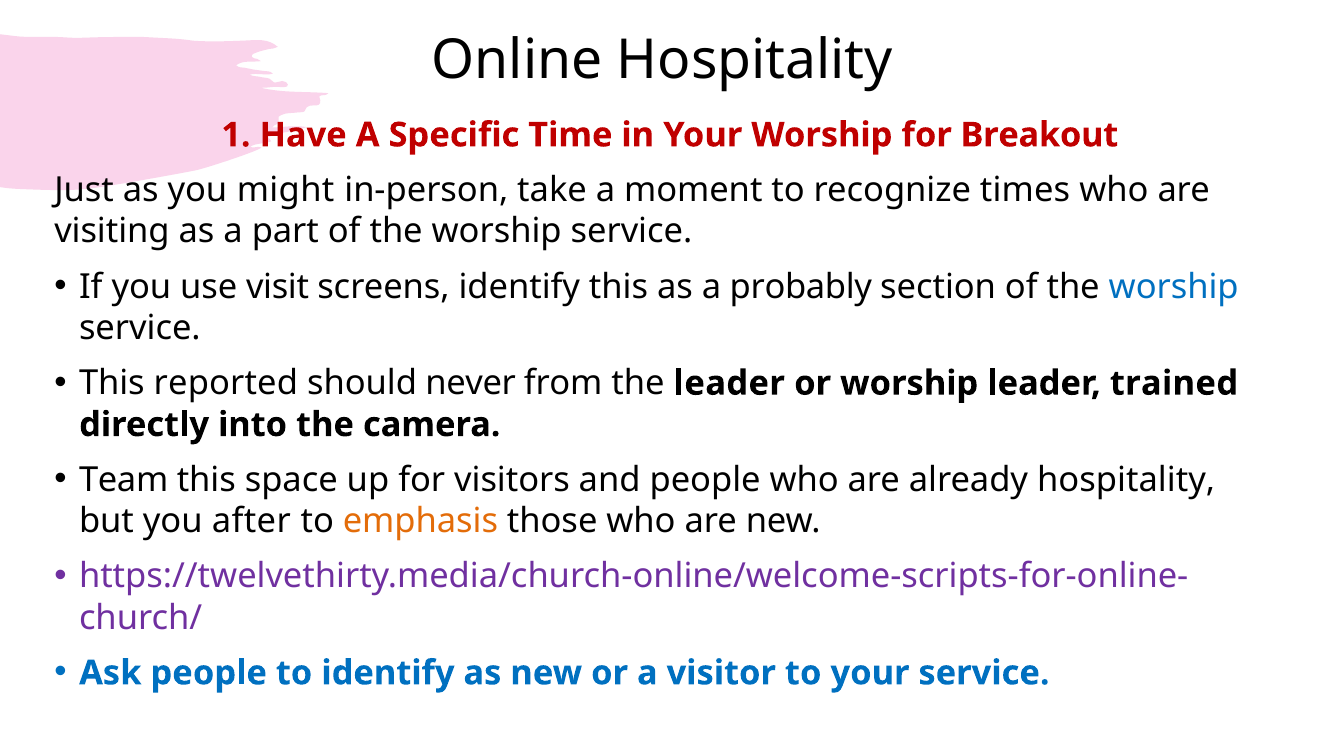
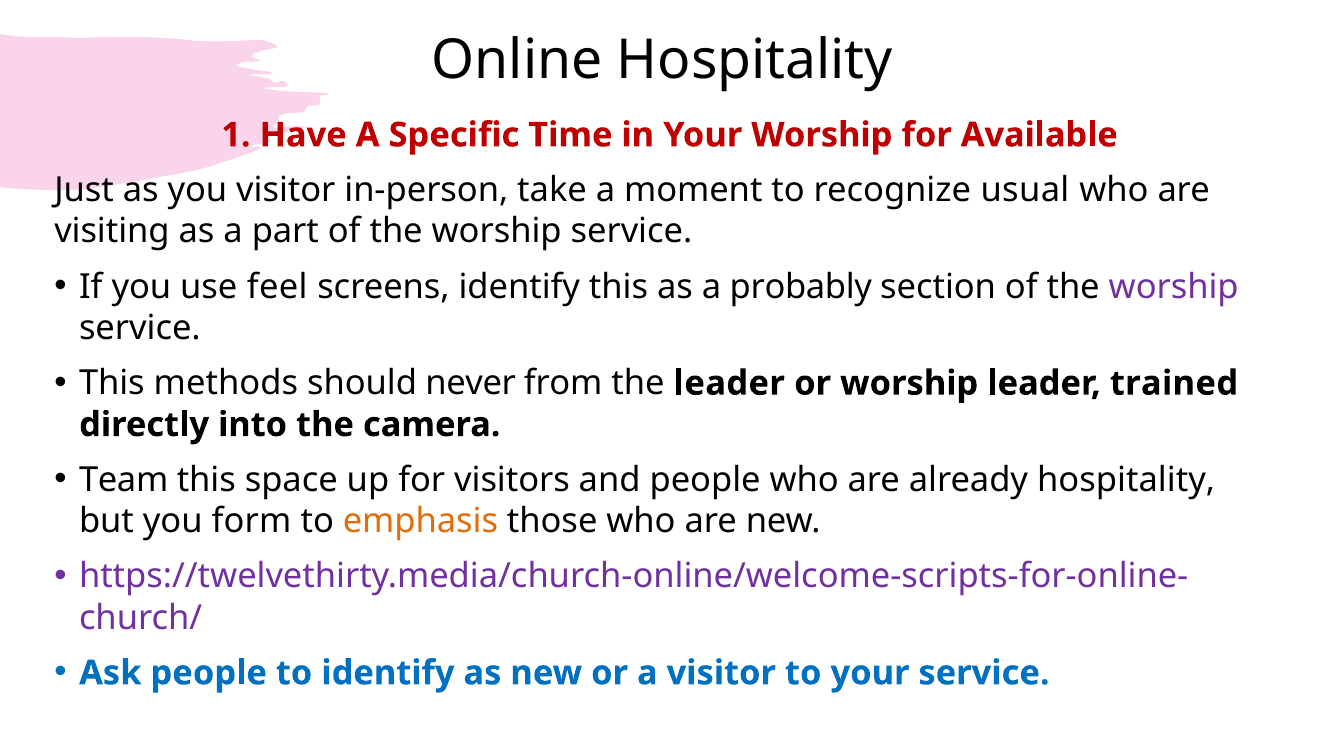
Breakout: Breakout -> Available (1039, 135)
you might: might -> visitor (286, 190)
times: times -> usual (1025, 190)
visit: visit -> feel (277, 287)
worship colour: blue -> purple (1174, 287)
reported: reported -> methods (226, 383)
after: after -> form (251, 521)
